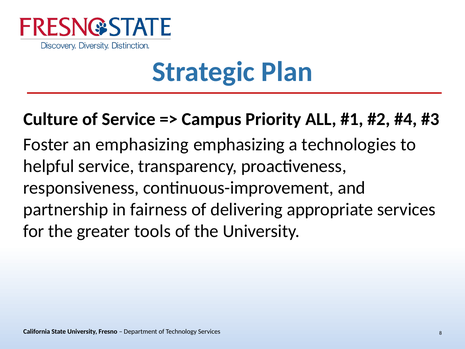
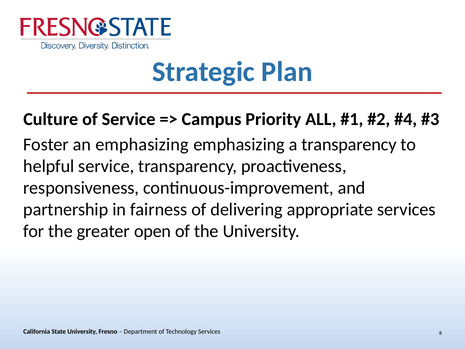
a technologies: technologies -> transparency (349, 144)
tools: tools -> open (153, 231)
